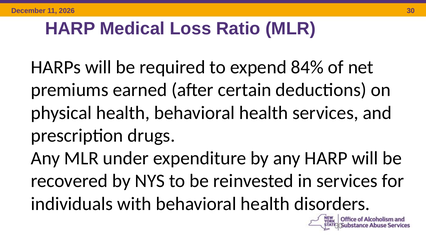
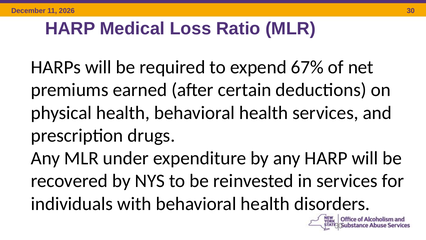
84%: 84% -> 67% (307, 67)
